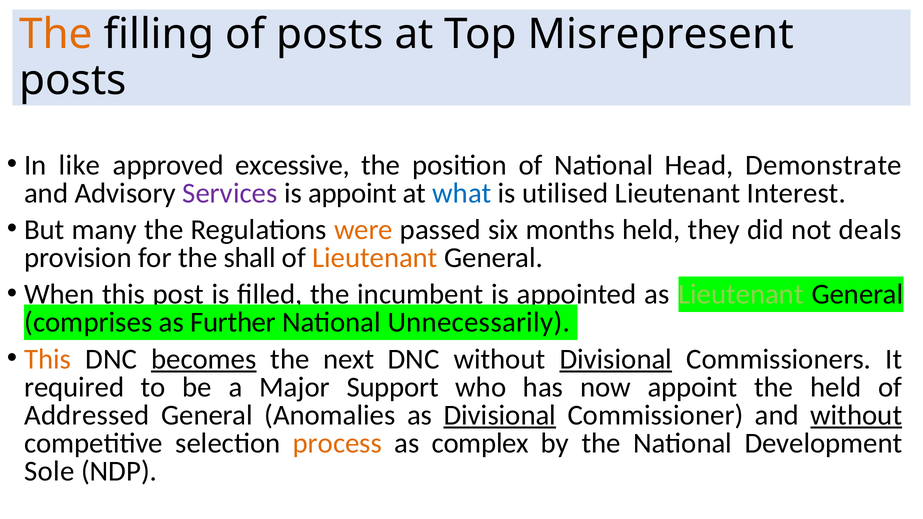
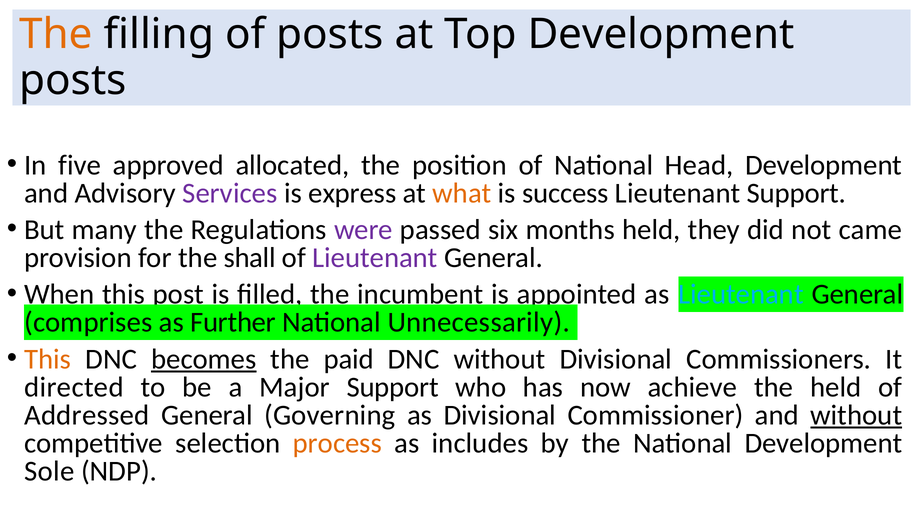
Top Misrepresent: Misrepresent -> Development (661, 34)
like: like -> five (80, 165)
excessive: excessive -> allocated (292, 165)
Head Demonstrate: Demonstrate -> Development (824, 165)
is appoint: appoint -> express (352, 193)
what colour: blue -> orange (462, 193)
utilised: utilised -> success (565, 193)
Lieutenant Interest: Interest -> Support (796, 193)
were colour: orange -> purple (363, 230)
deals: deals -> came (870, 230)
Lieutenant colour: orange -> purple (375, 258)
Lieutenant colour: light green -> light blue (741, 295)
next: next -> paid (349, 359)
Divisional underline: present -> none (616, 359)
required: required -> directed (74, 387)
now appoint: appoint -> achieve (692, 387)
Anomalies: Anomalies -> Governing (330, 415)
Divisional underline: present -> none (500, 415)
complex: complex -> includes (480, 443)
